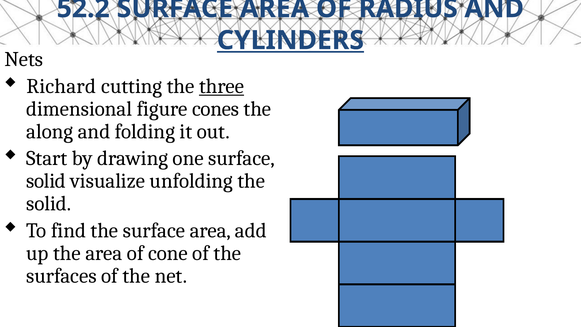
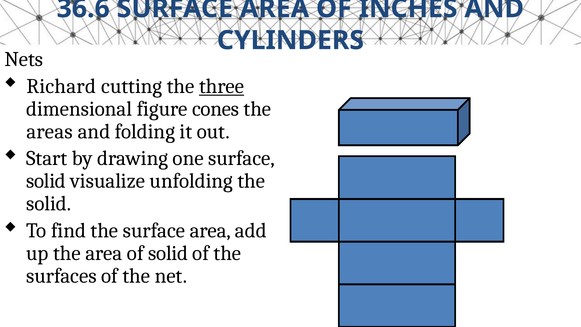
52.2: 52.2 -> 36.6 (83, 8)
RADIUS: RADIUS -> INCHES (408, 8)
CYLINDERS underline: present -> none (290, 40)
along: along -> areas (50, 131)
of cone: cone -> solid (168, 253)
